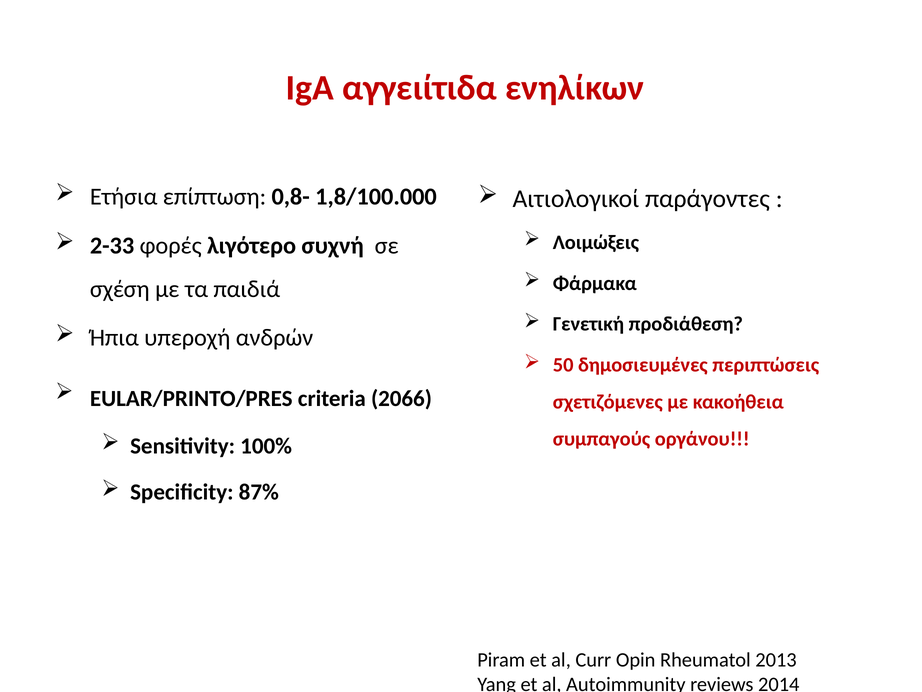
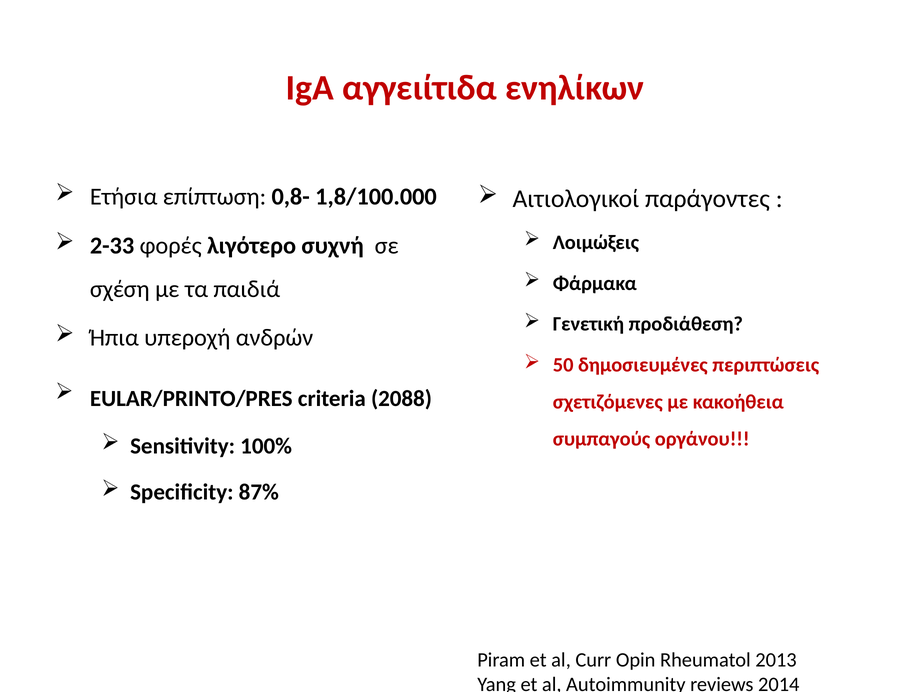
2066: 2066 -> 2088 (401, 398)
